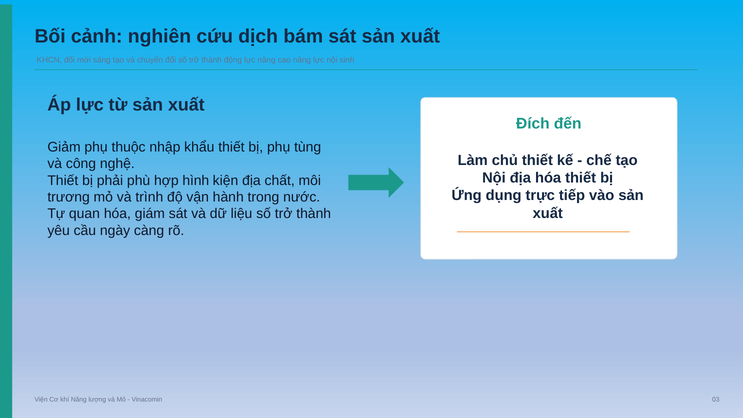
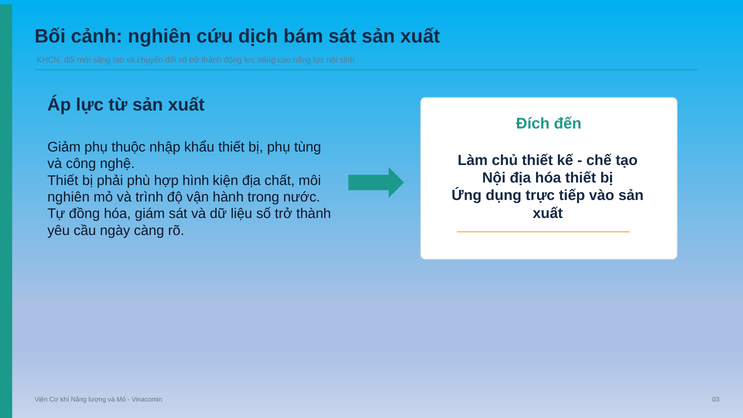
trương: trương -> nghiên (69, 197)
quan: quan -> đồng (84, 214)
